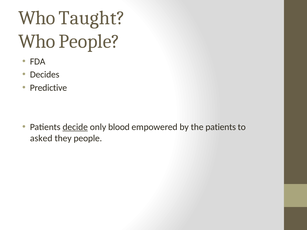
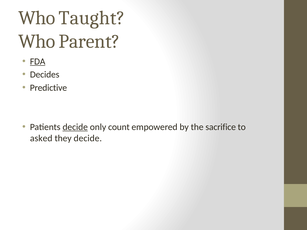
Who People: People -> Parent (89, 42)
FDA underline: none -> present (38, 62)
blood: blood -> count (119, 127)
the patients: patients -> sacrifice (221, 127)
they people: people -> decide (88, 138)
